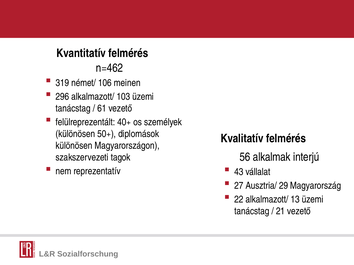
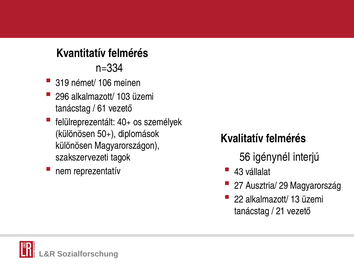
n=462: n=462 -> n=334 (110, 68)
alkalmak: alkalmak -> igénynél (272, 157)
